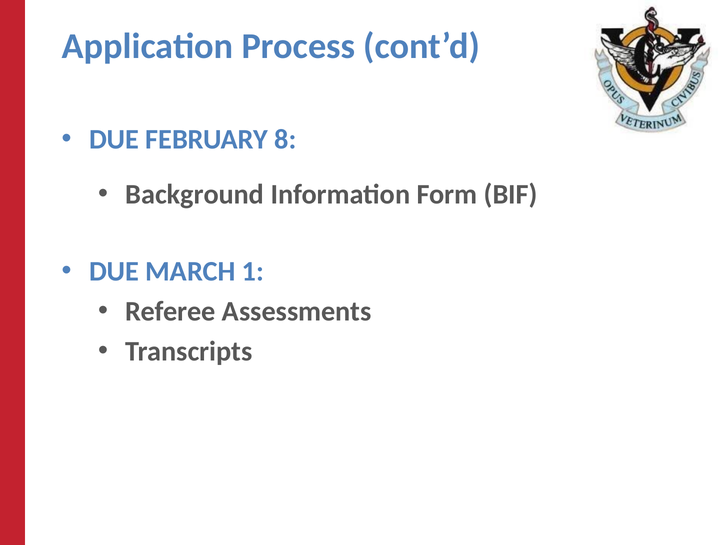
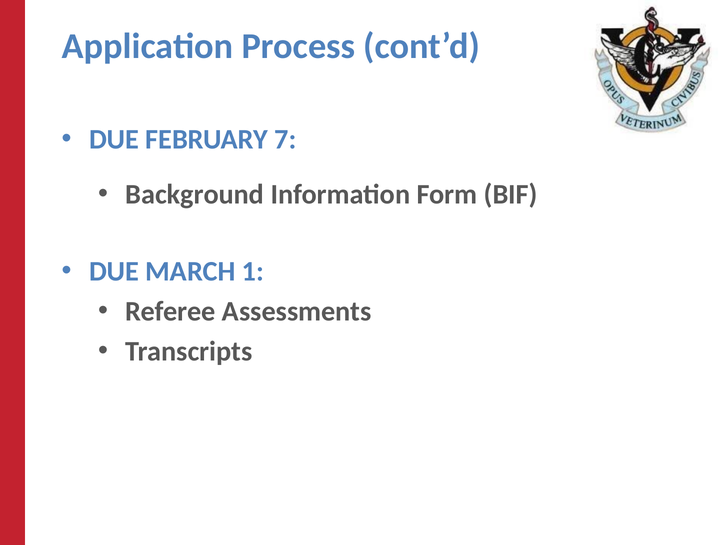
8: 8 -> 7 (285, 140)
